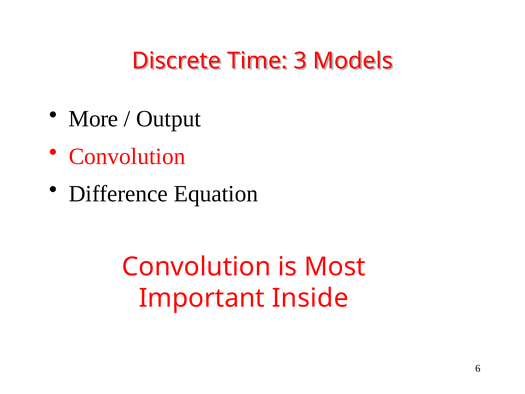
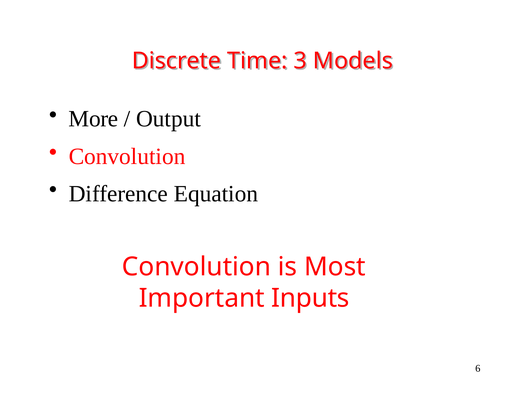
Inside: Inside -> Inputs (310, 298)
